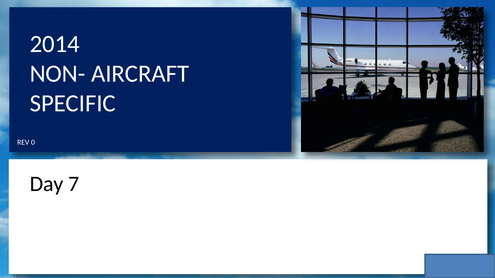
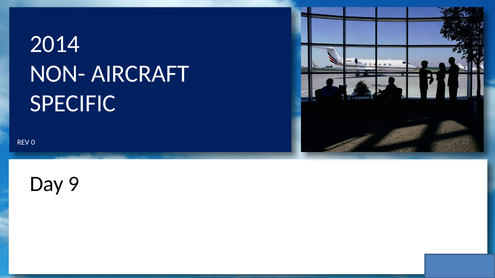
7: 7 -> 9 (74, 184)
